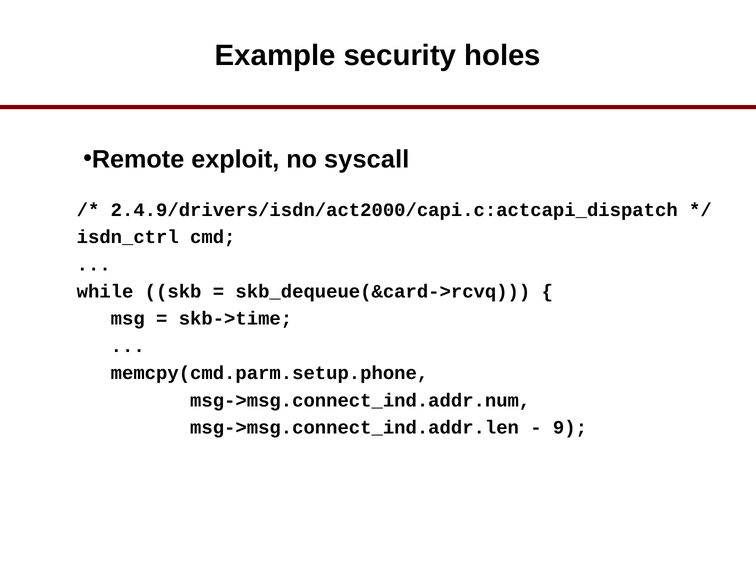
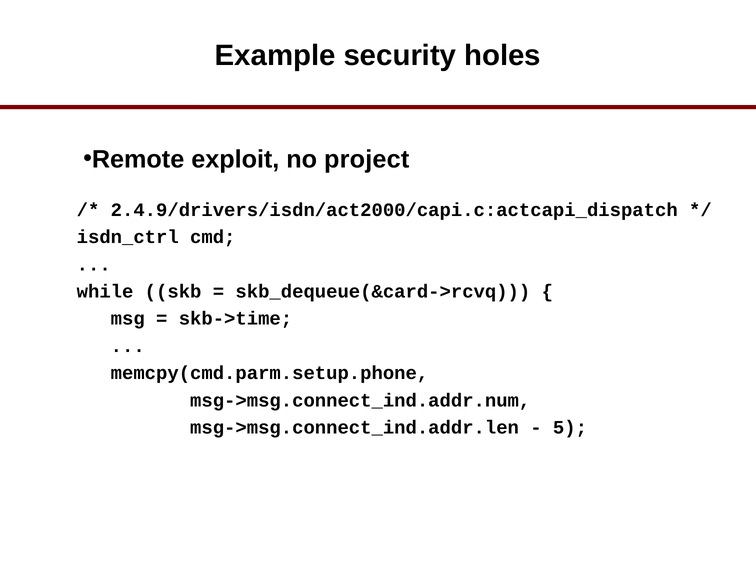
syscall: syscall -> project (367, 159)
9: 9 -> 5 (570, 428)
